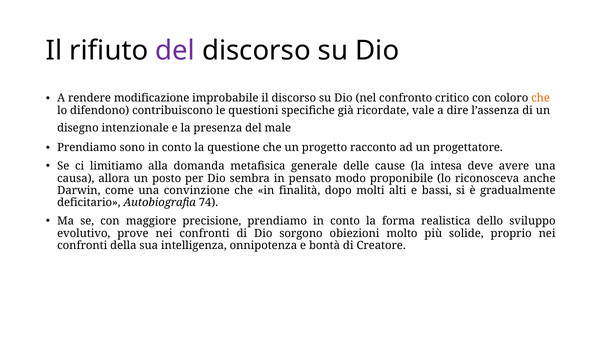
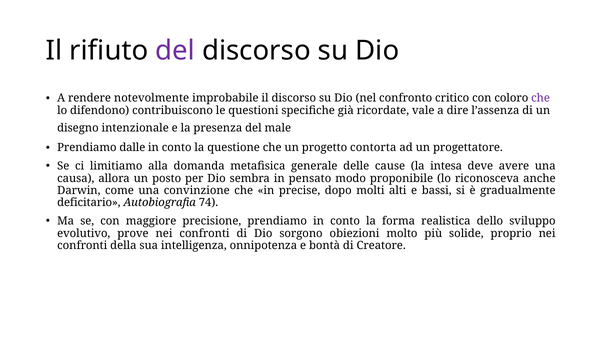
modificazione: modificazione -> notevolmente (152, 98)
che colour: orange -> purple (541, 98)
sono: sono -> dalle (132, 148)
racconto: racconto -> contorta (373, 148)
finalità: finalità -> precise (300, 191)
